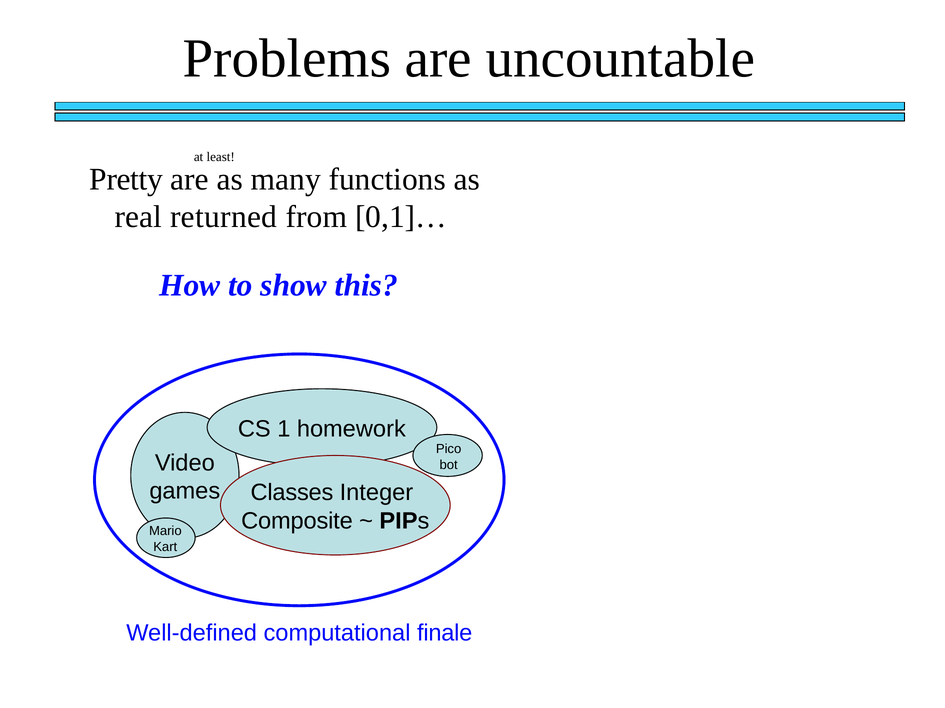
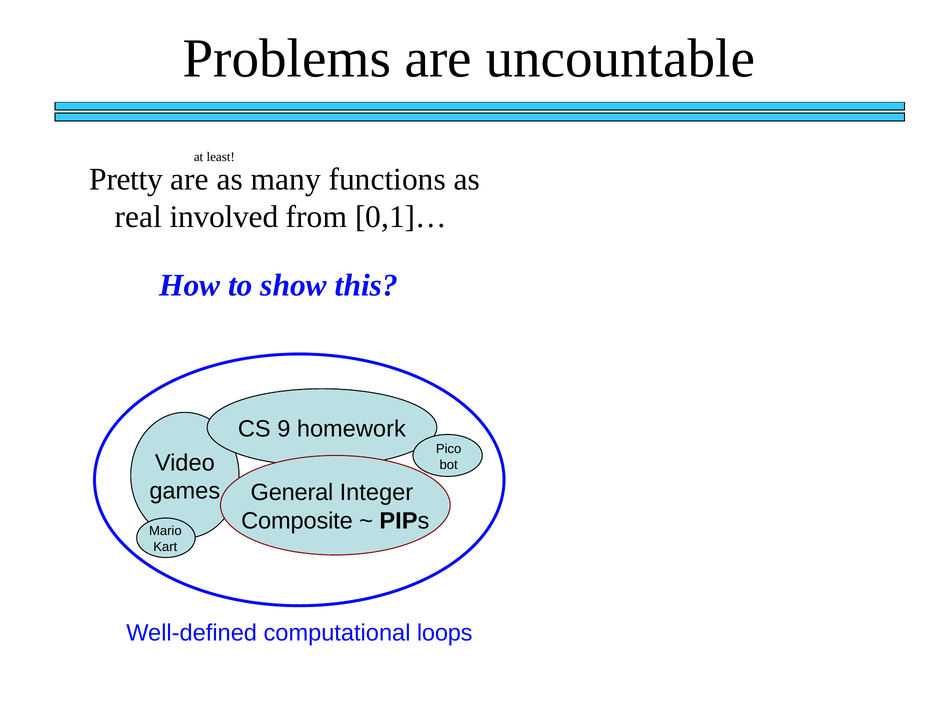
returned: returned -> involved (224, 217)
1: 1 -> 9 (284, 430)
Classes: Classes -> General (292, 493)
finale: finale -> loops (445, 633)
